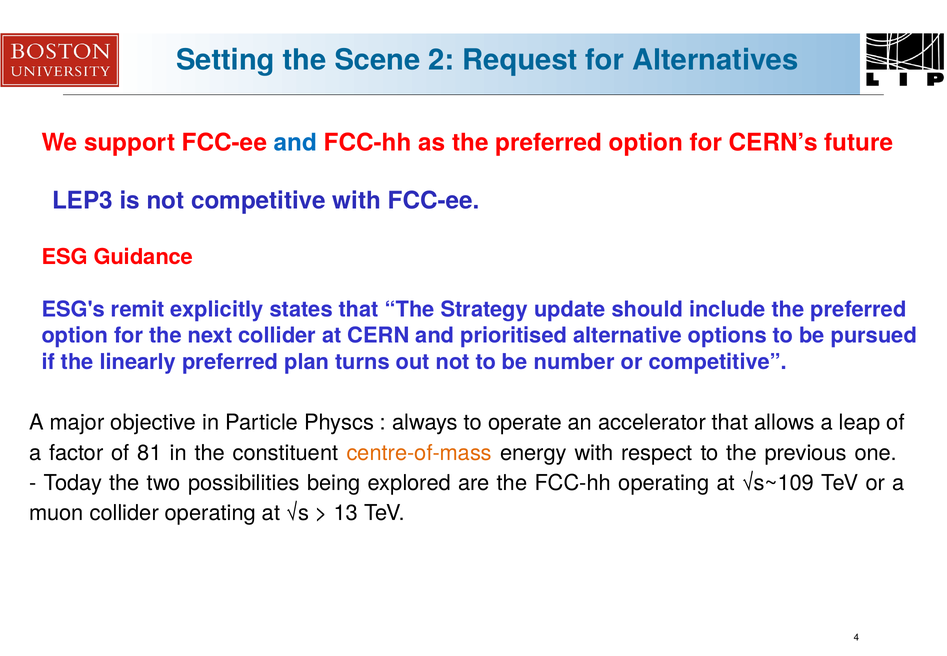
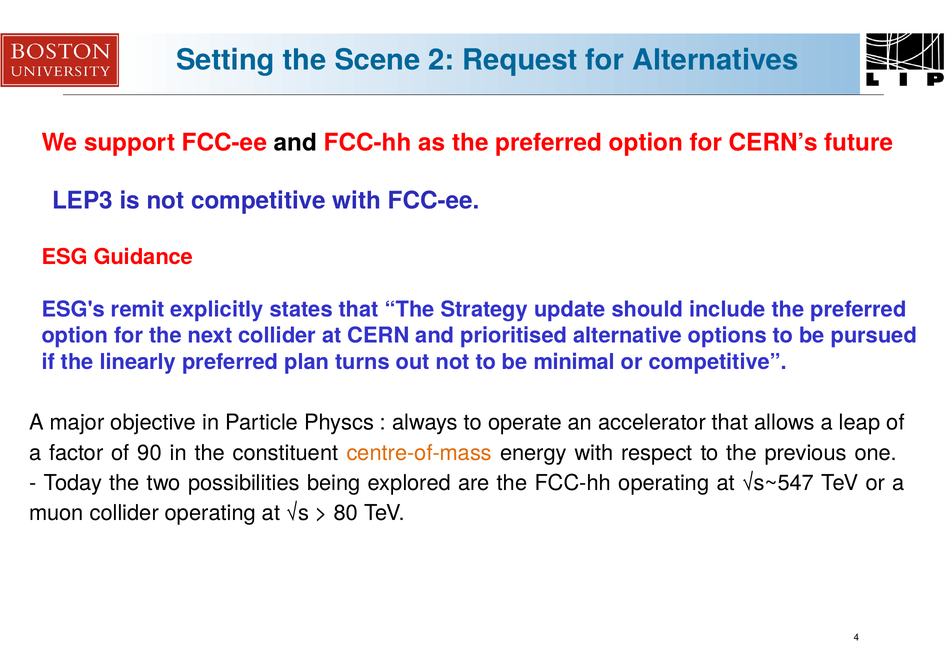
and colour: blue -> black (295, 143)
number: number -> minimal (574, 362)
81: 81 -> 90 (150, 453)
√s~109: √s~109 -> √s~547 (778, 483)
13: 13 -> 80 (346, 513)
